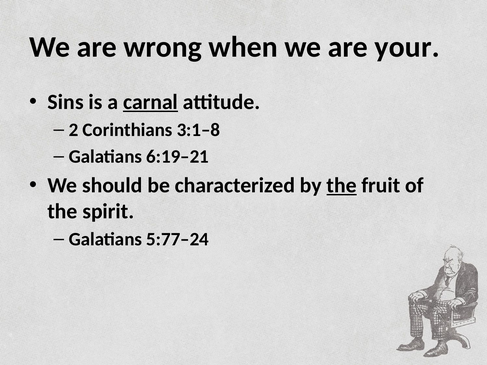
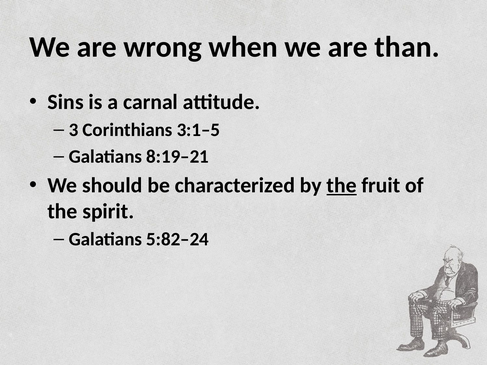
your: your -> than (407, 47)
carnal underline: present -> none (151, 102)
2: 2 -> 3 (74, 130)
3:1–8: 3:1–8 -> 3:1–5 (198, 130)
6:19–21: 6:19–21 -> 8:19–21 (178, 157)
5:77–24: 5:77–24 -> 5:82–24 (178, 239)
